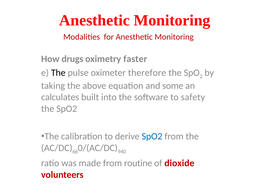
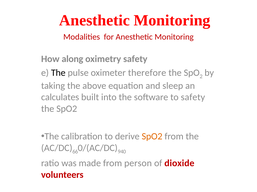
drugs: drugs -> along (72, 59)
oximetry faster: faster -> safety (135, 59)
some: some -> sleep (173, 86)
SpO2 colour: blue -> orange (152, 137)
routine: routine -> person (138, 164)
